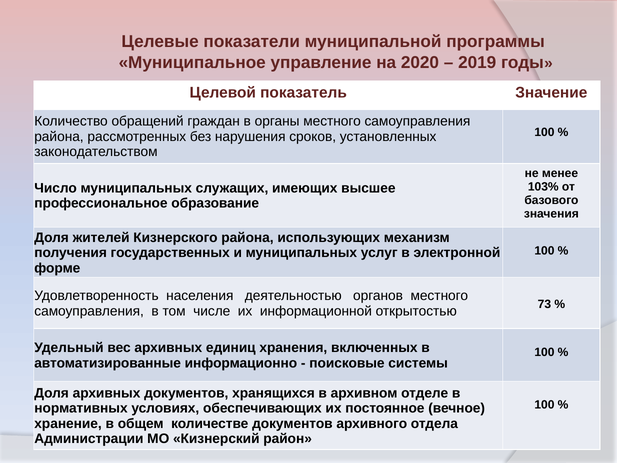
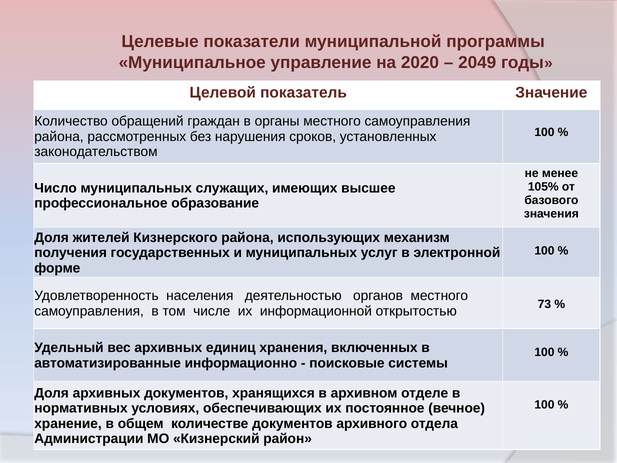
2019: 2019 -> 2049 (477, 62)
103%: 103% -> 105% (543, 187)
